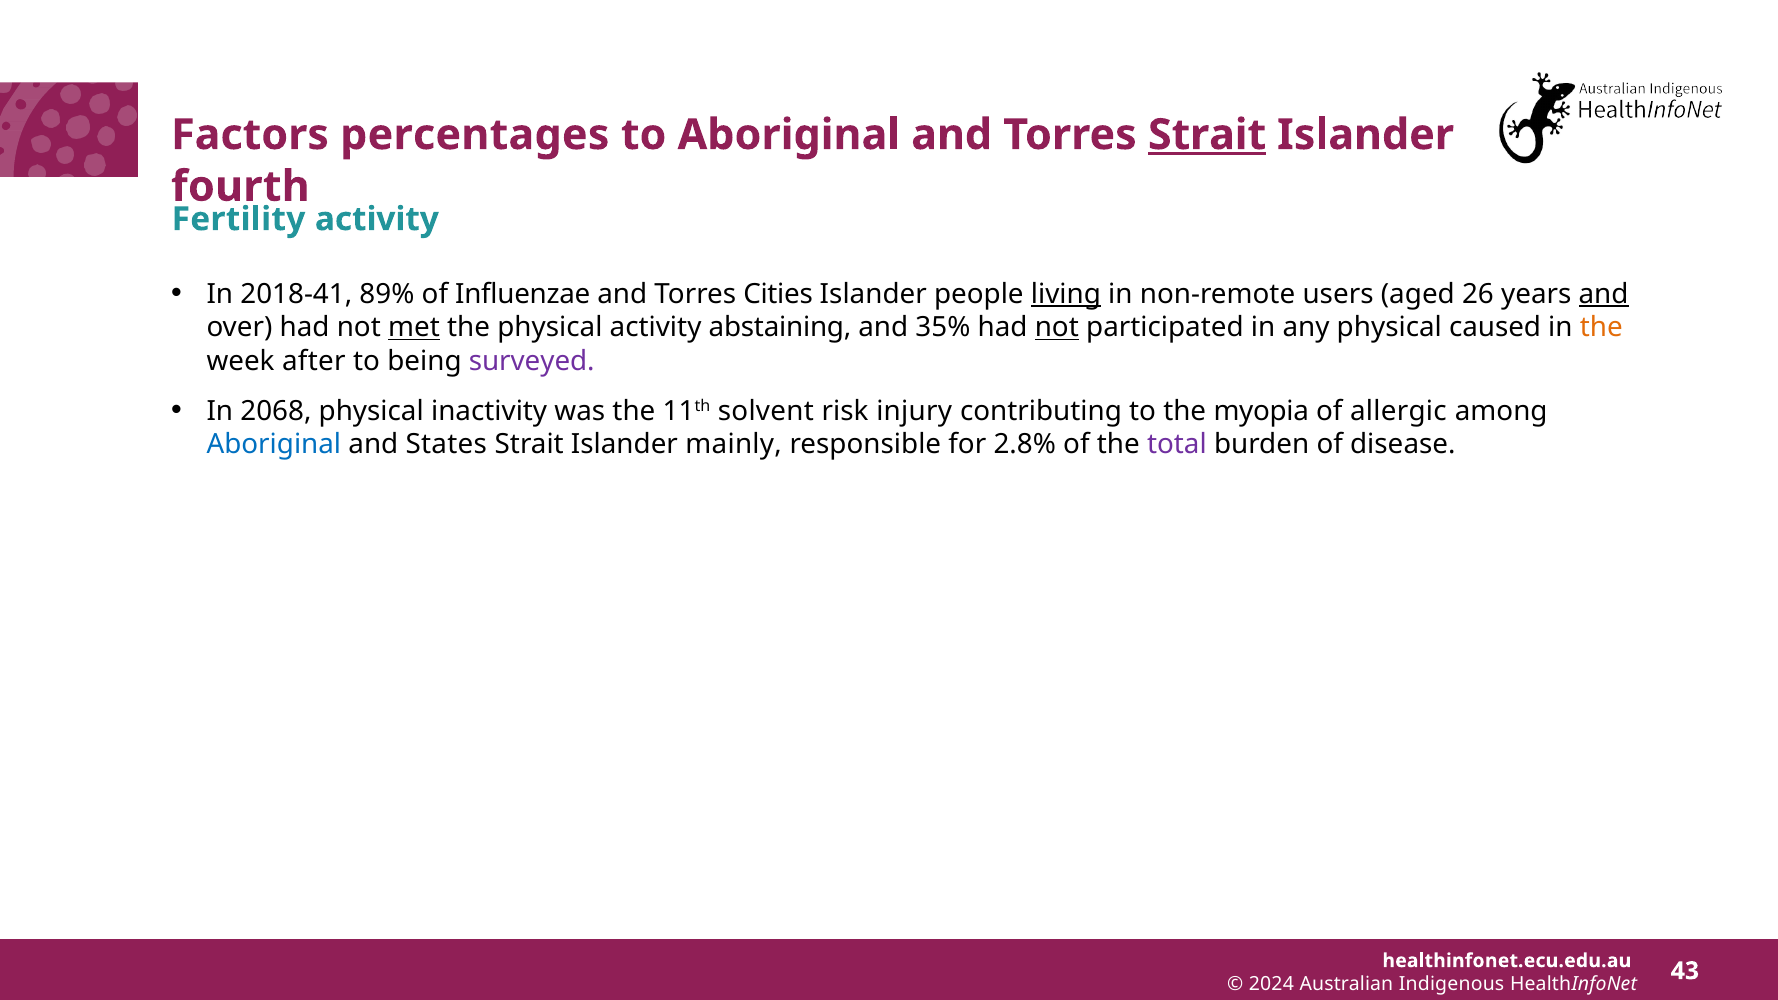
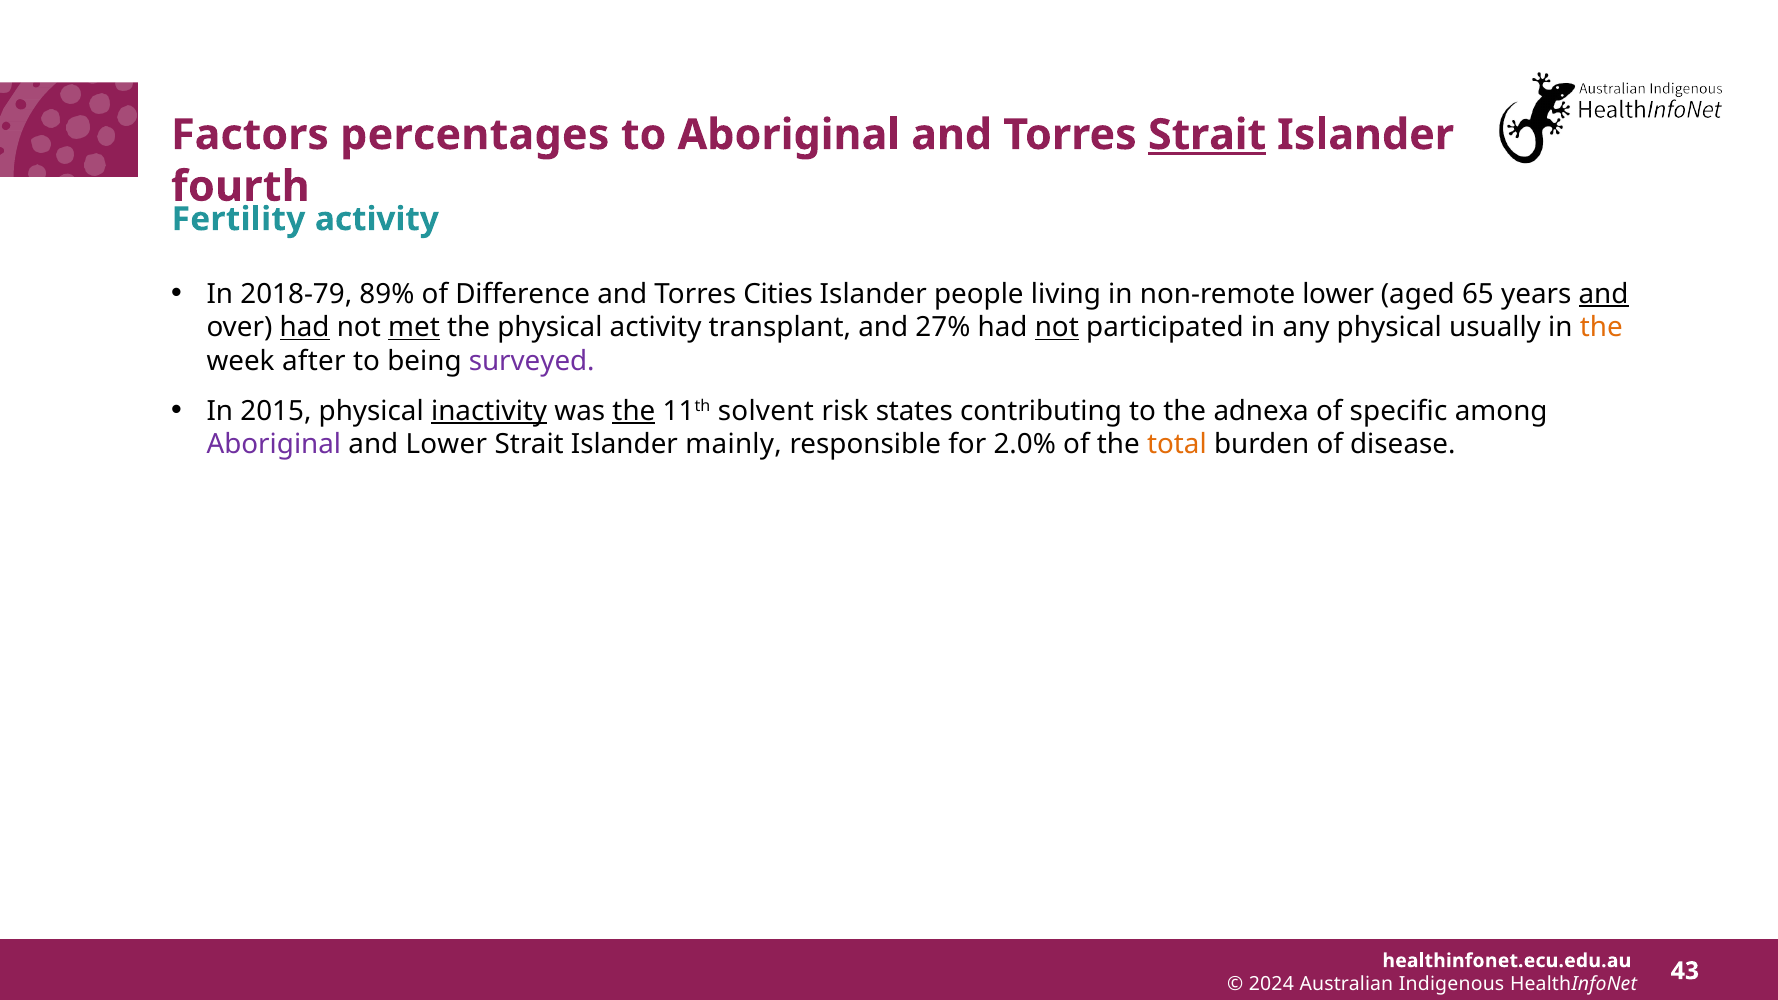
2018-41: 2018-41 -> 2018-79 (296, 294)
Influenzae: Influenzae -> Difference (523, 294)
living underline: present -> none (1066, 294)
non-remote users: users -> lower (1338, 294)
26: 26 -> 65 (1478, 294)
had underline: none -> present (305, 328)
abstaining: abstaining -> transplant (780, 328)
35%: 35% -> 27% (943, 328)
caused: caused -> usually (1495, 328)
2068: 2068 -> 2015 (276, 411)
inactivity underline: none -> present (489, 411)
the underline: none -> present (634, 411)
injury: injury -> states (914, 411)
myopia: myopia -> adnexa (1261, 411)
allergic: allergic -> specific (1399, 411)
Aboriginal colour: blue -> purple (274, 444)
and States: States -> Lower (446, 444)
2.8%: 2.8% -> 2.0% (1025, 444)
total colour: purple -> orange (1177, 444)
